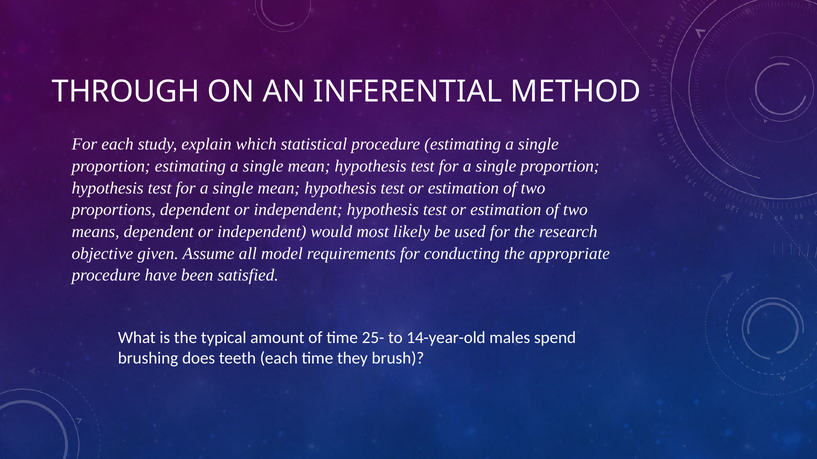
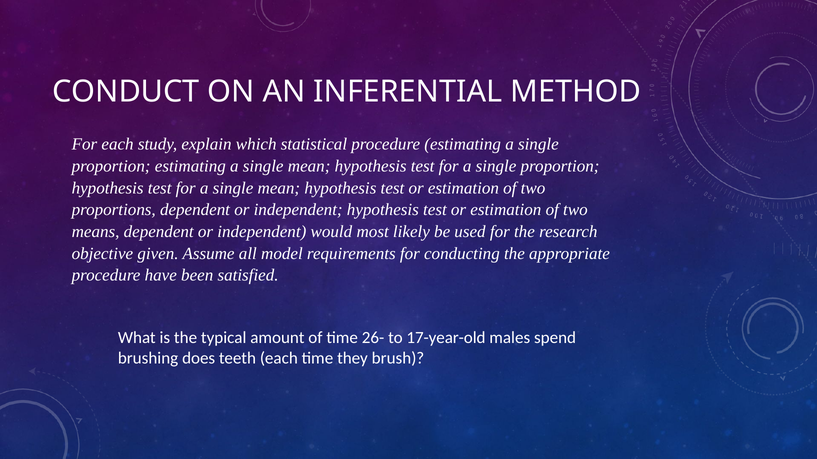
THROUGH: THROUGH -> CONDUCT (126, 92)
25-: 25- -> 26- (373, 338)
14-year-old: 14-year-old -> 17-year-old (446, 338)
